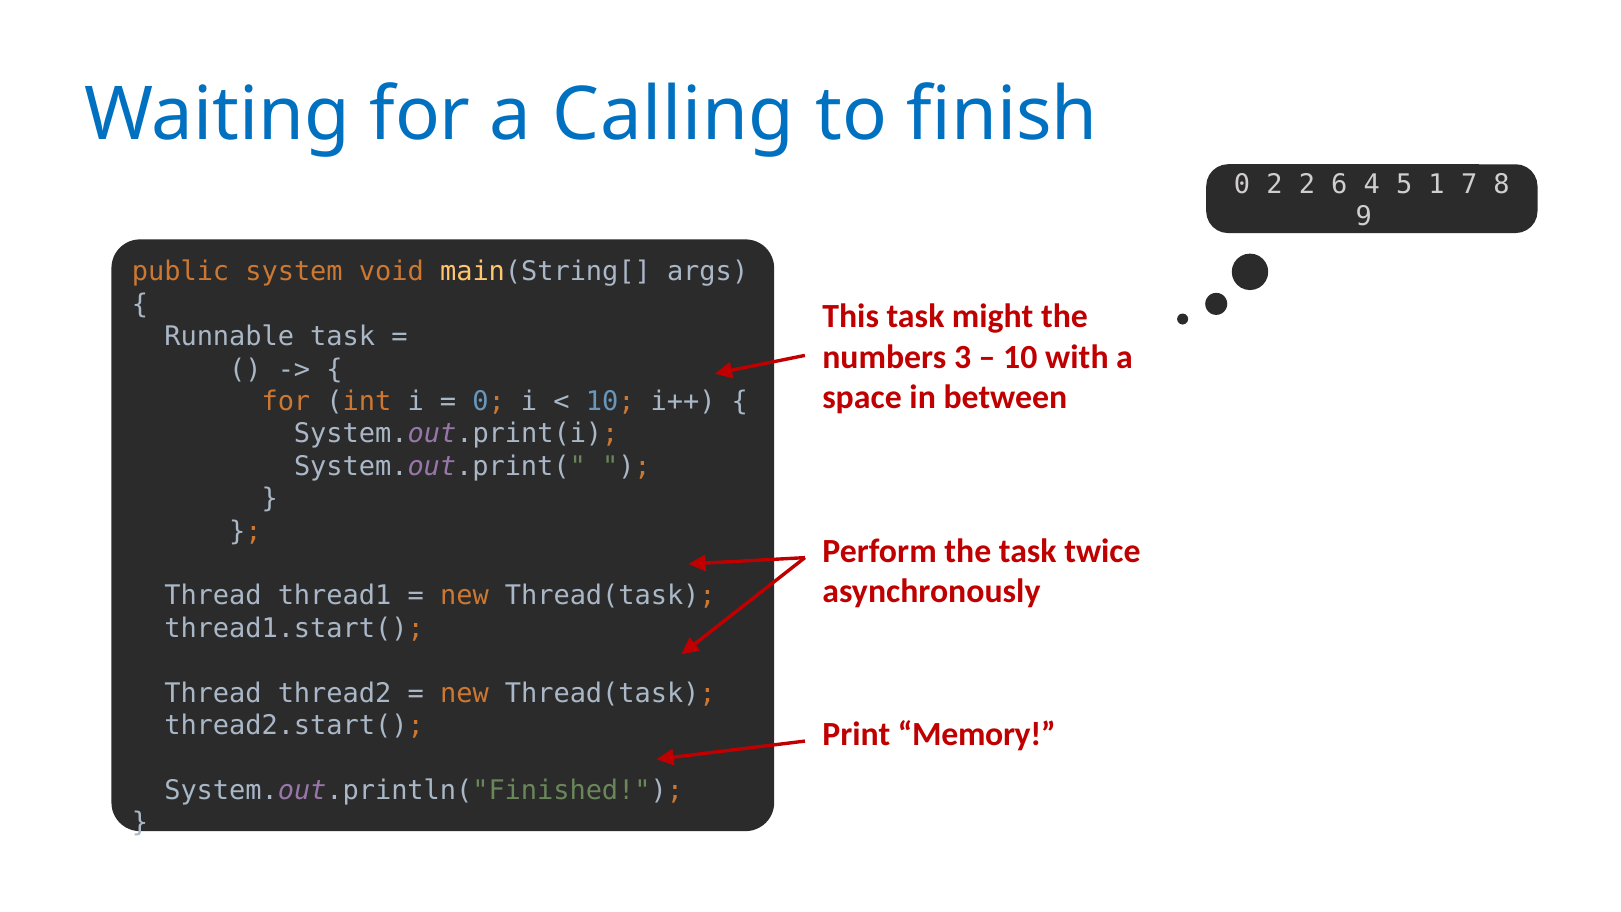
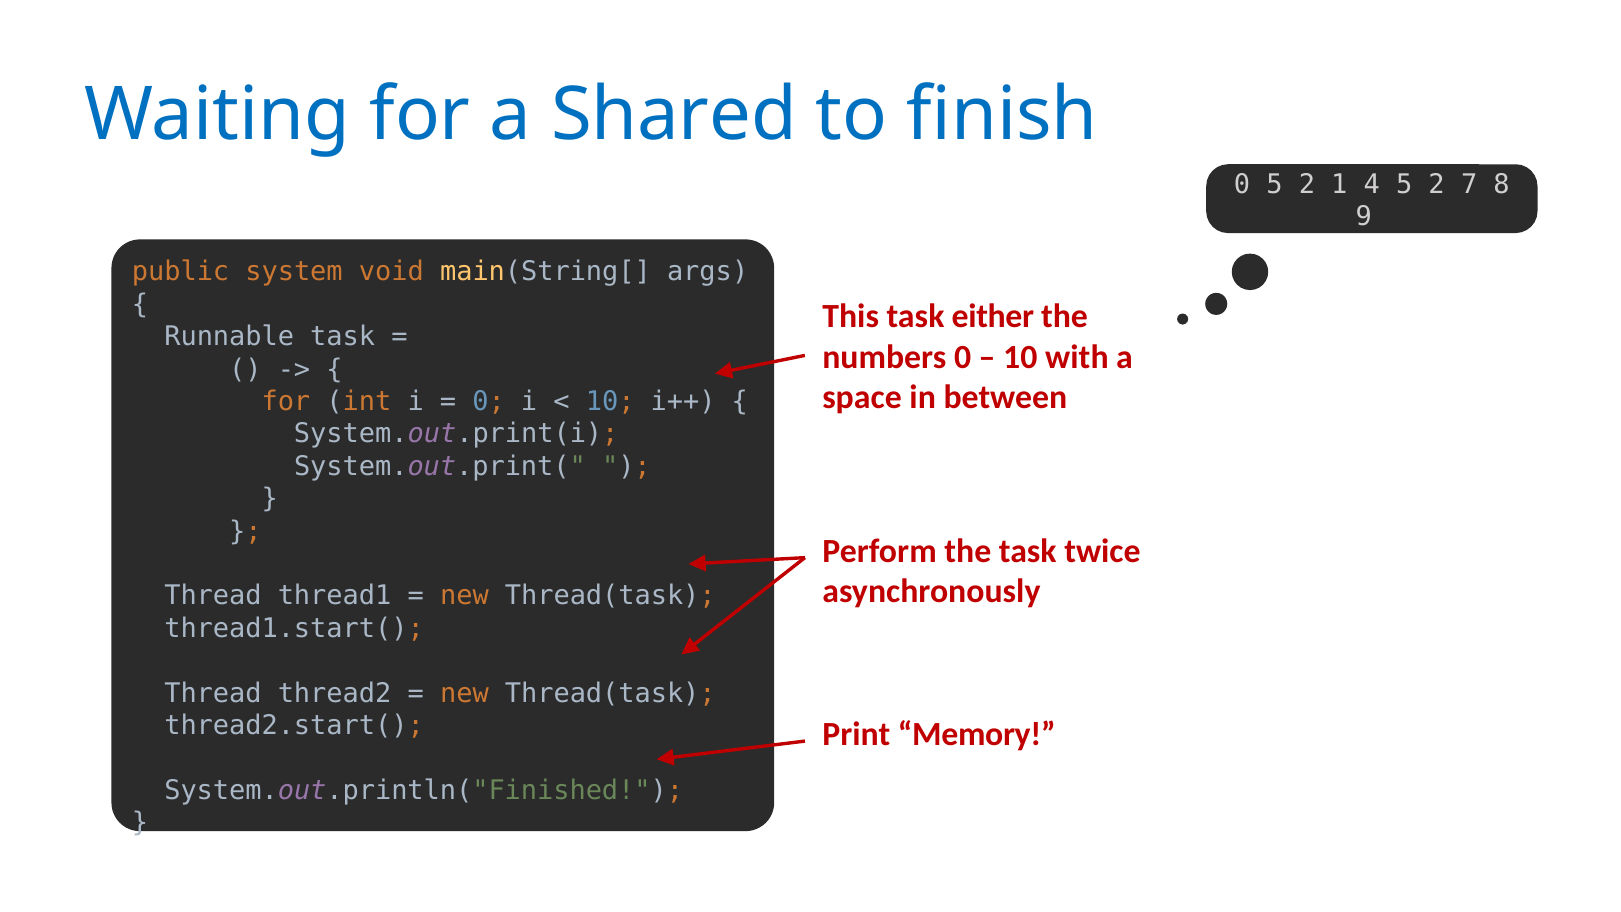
Calling: Calling -> Shared (674, 115)
0 2: 2 -> 5 (1274, 184)
6: 6 -> 1 (1339, 184)
4 5 1: 1 -> 2 (1437, 184)
might: might -> either (993, 316)
numbers 3: 3 -> 0 (963, 357)
